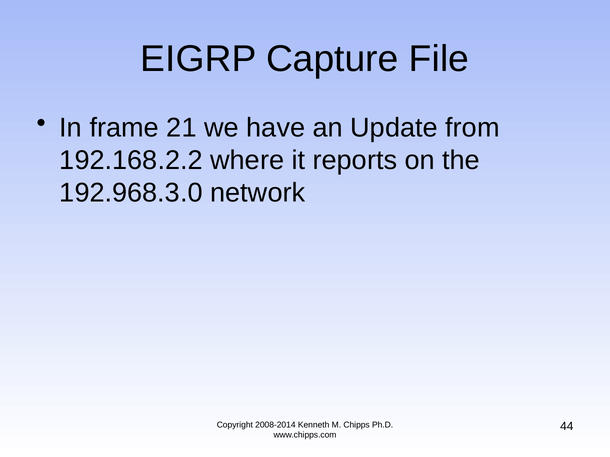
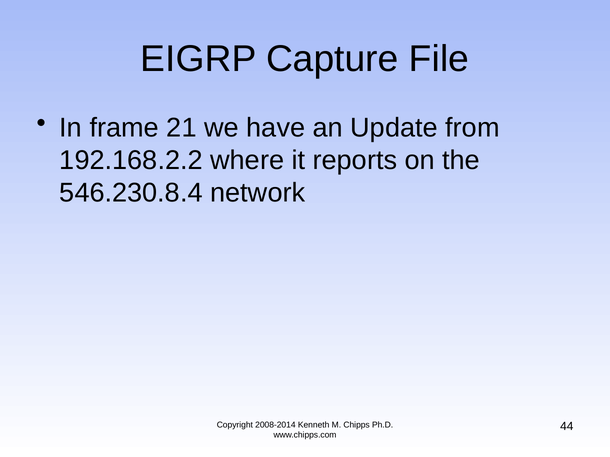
192.968.3.0: 192.968.3.0 -> 546.230.8.4 (131, 193)
